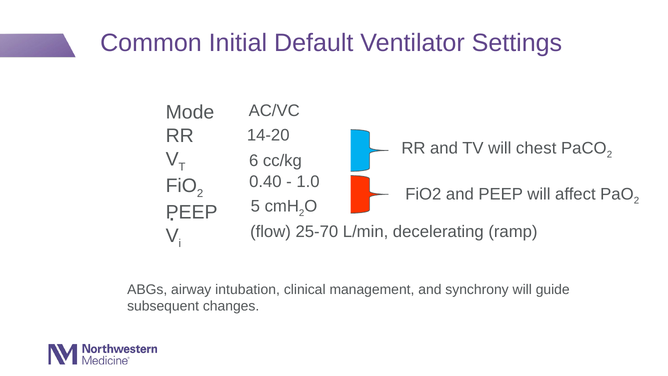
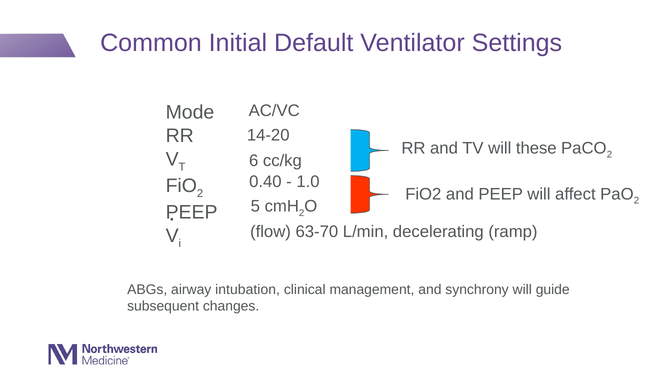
chest: chest -> these (536, 148)
25-70: 25-70 -> 63-70 (317, 231)
